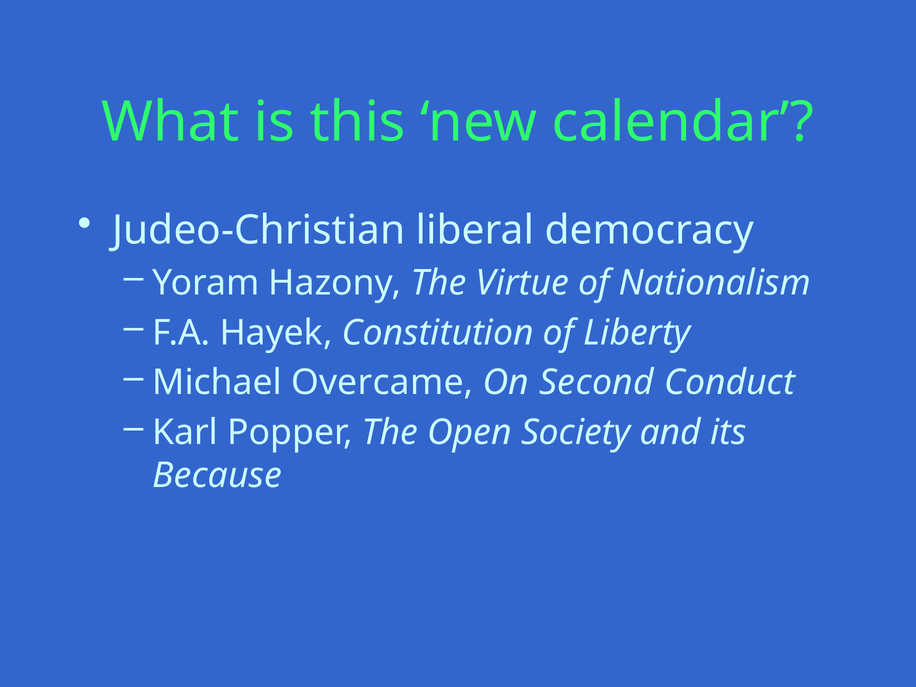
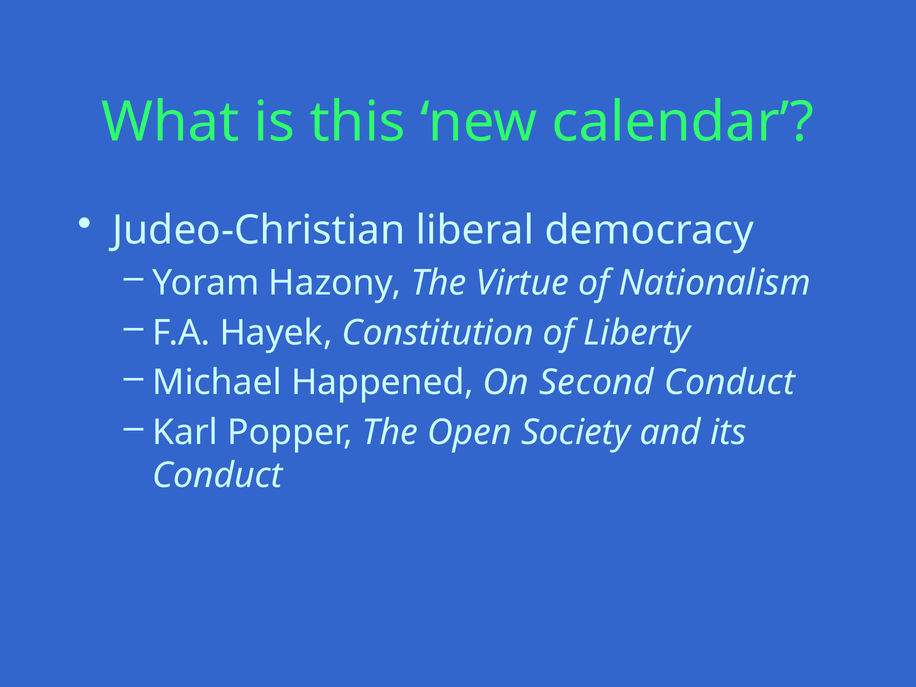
Overcame: Overcame -> Happened (383, 383)
Because: Because -> Conduct (217, 475)
